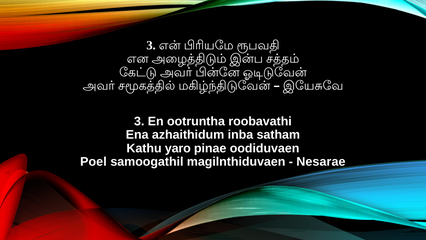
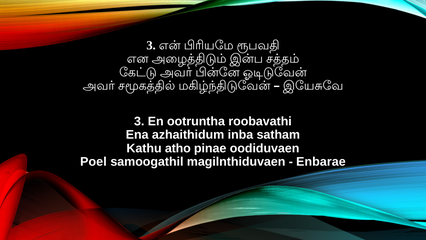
yaro: yaro -> atho (178, 148)
Nesarae: Nesarae -> Enbarae (321, 161)
